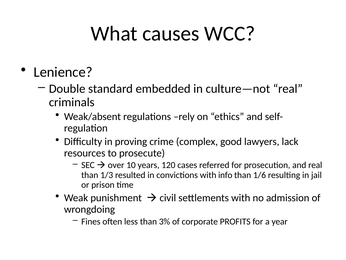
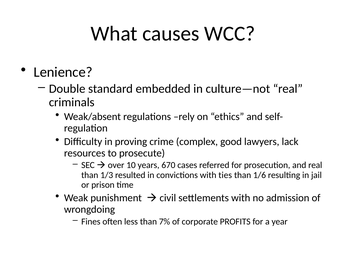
120: 120 -> 670 (168, 165)
info: info -> ties (225, 175)
3%: 3% -> 7% (165, 221)
